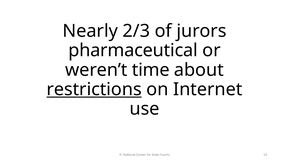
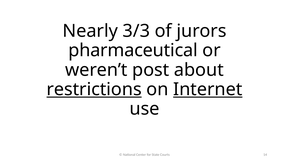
2/3: 2/3 -> 3/3 (136, 31)
time: time -> post (151, 70)
Internet underline: none -> present (208, 90)
